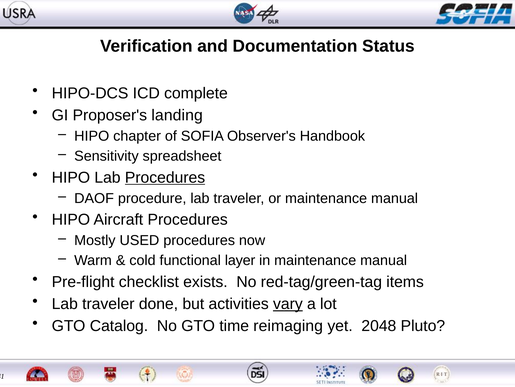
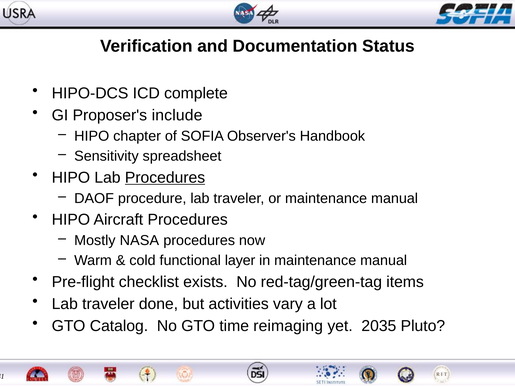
landing: landing -> include (177, 115)
USED: USED -> NASA (139, 240)
vary underline: present -> none (288, 303)
2048: 2048 -> 2035 (379, 325)
